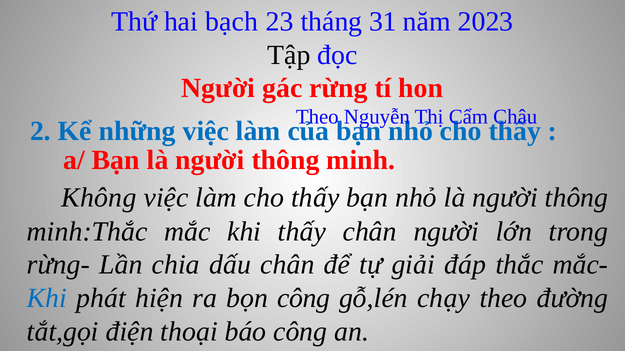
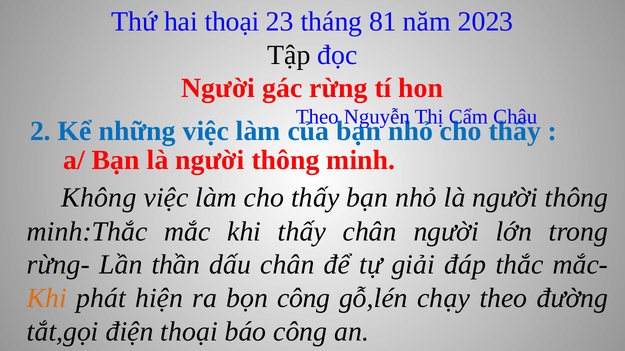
bạch: bạch -> thoại (232, 22)
31: 31 -> 81 (383, 22)
chia: chia -> thần (176, 265)
Khi colour: blue -> orange (47, 299)
